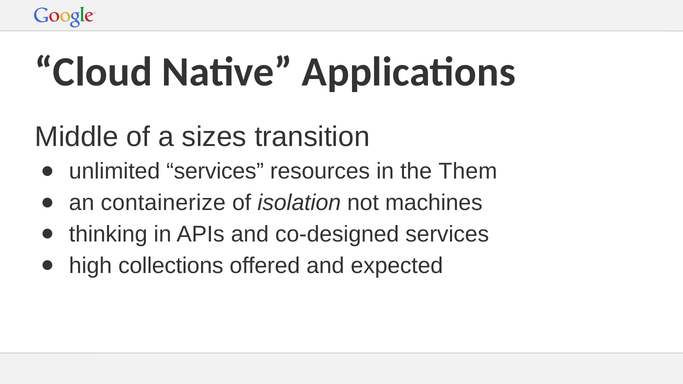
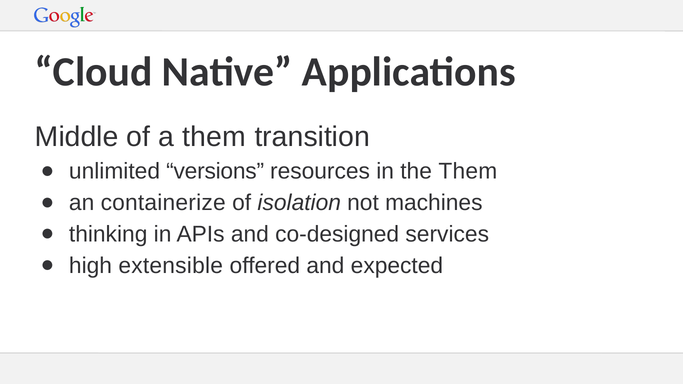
a sizes: sizes -> them (214, 137)
unlimited services: services -> versions (215, 171)
collections: collections -> extensible (171, 266)
